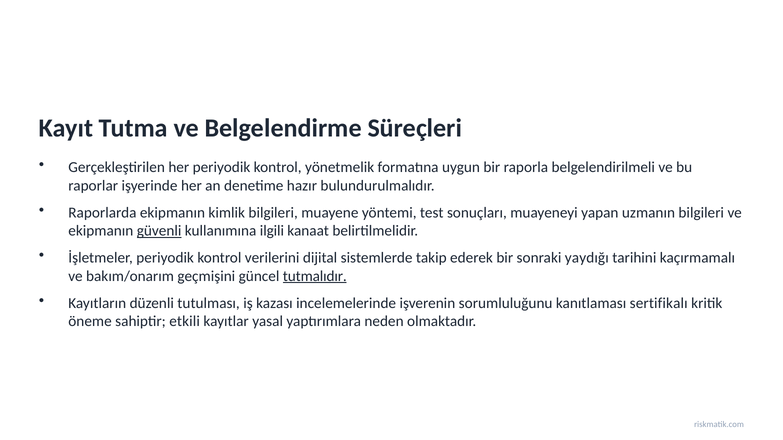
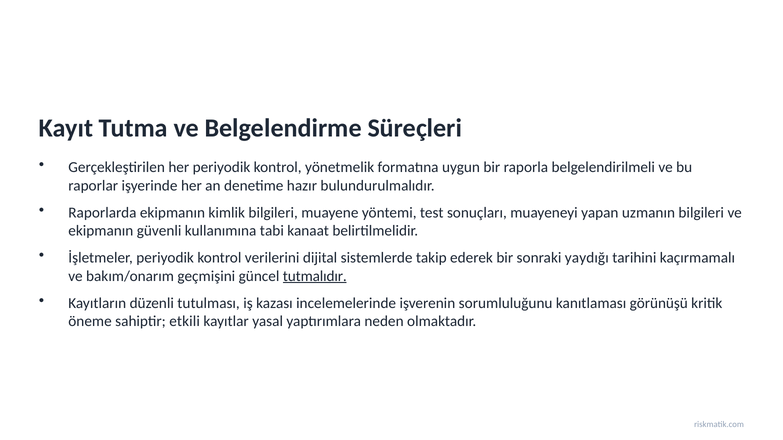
güvenli underline: present -> none (159, 231)
ilgili: ilgili -> tabi (272, 231)
sertifikalı: sertifikalı -> görünüşü (659, 303)
